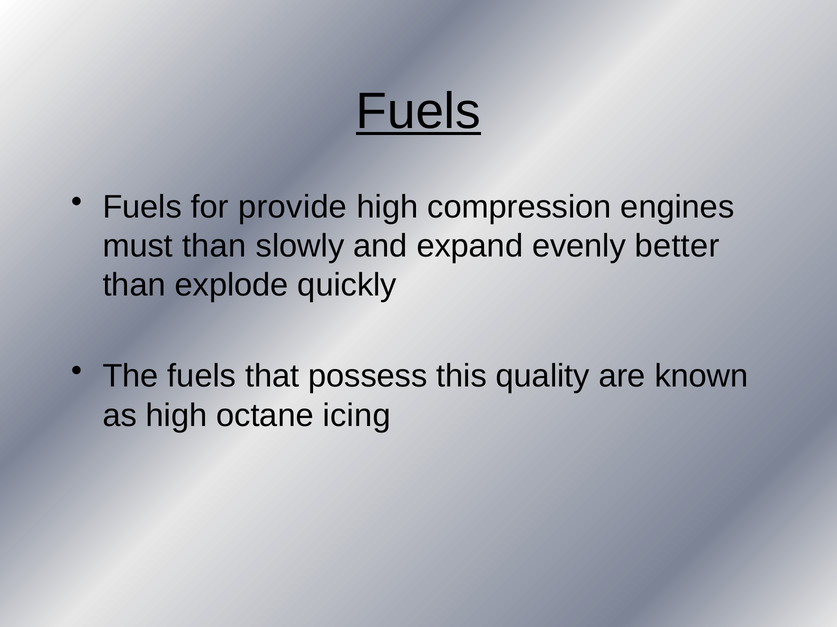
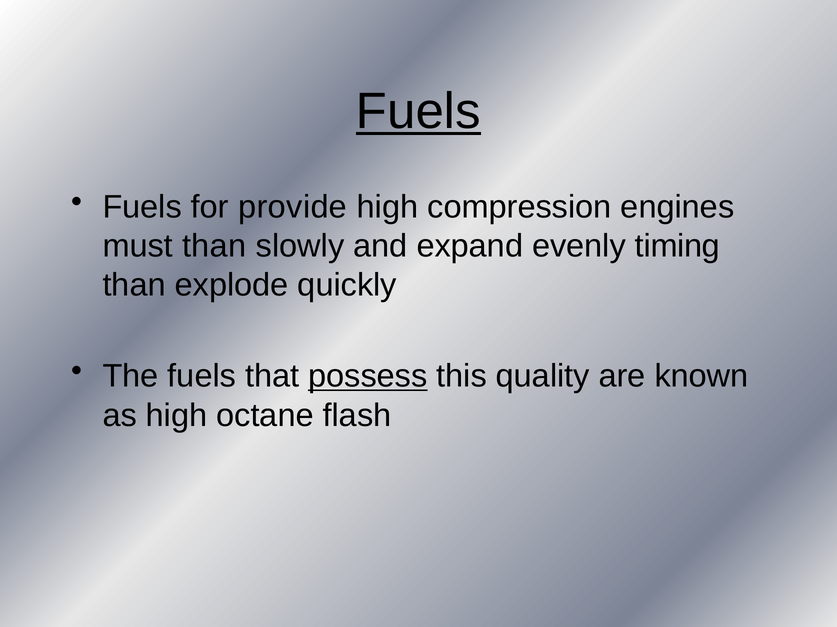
better: better -> timing (678, 246)
possess underline: none -> present (368, 377)
icing: icing -> flash (357, 416)
